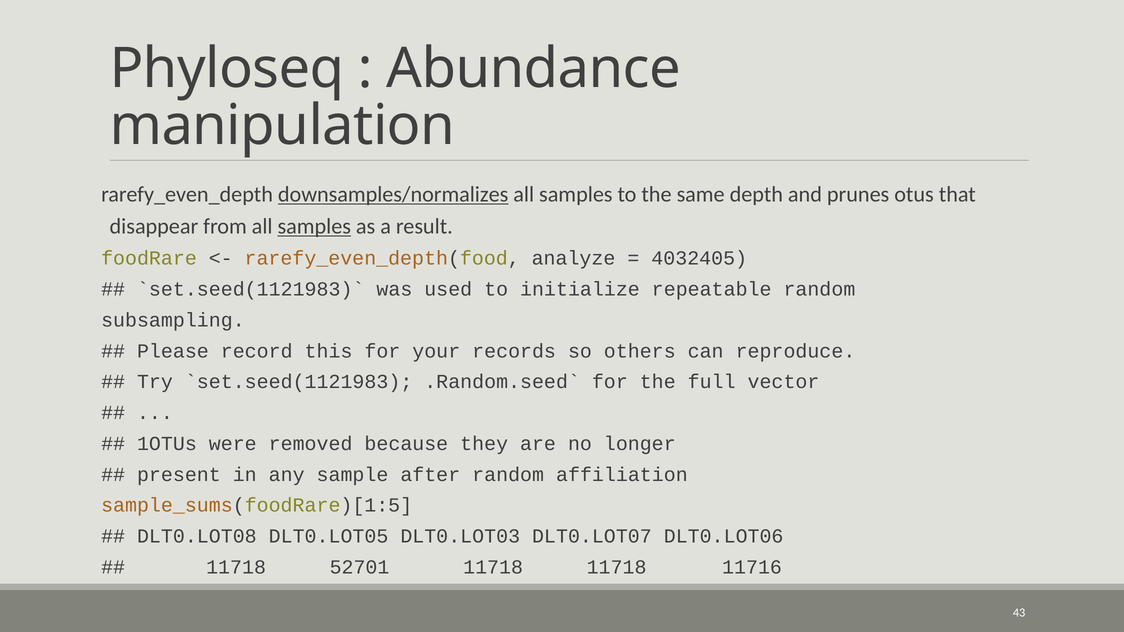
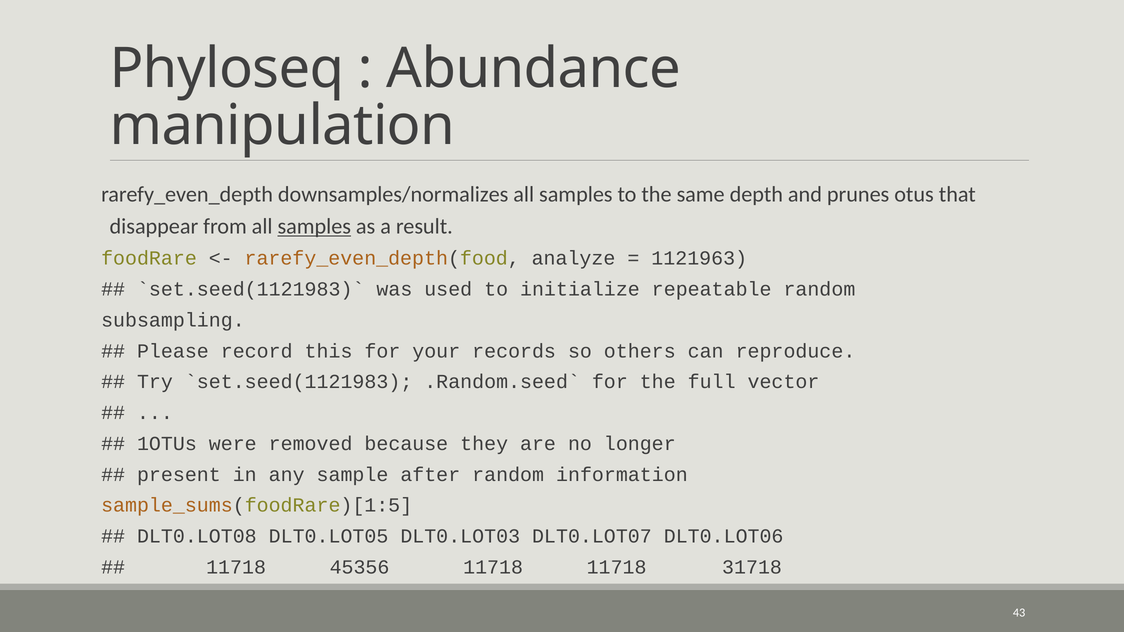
downsamples/normalizes underline: present -> none (393, 195)
4032405: 4032405 -> 1121963 (699, 258)
affiliation: affiliation -> information (622, 475)
52701: 52701 -> 45356 (360, 567)
11716: 11716 -> 31718 (752, 567)
